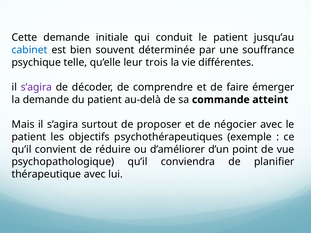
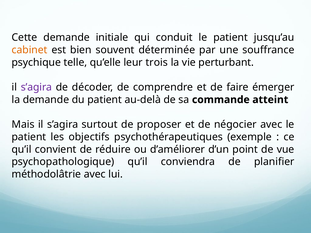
cabinet colour: blue -> orange (30, 50)
différentes: différentes -> perturbant (226, 62)
thérapeutique: thérapeutique -> méthodolâtrie (46, 174)
